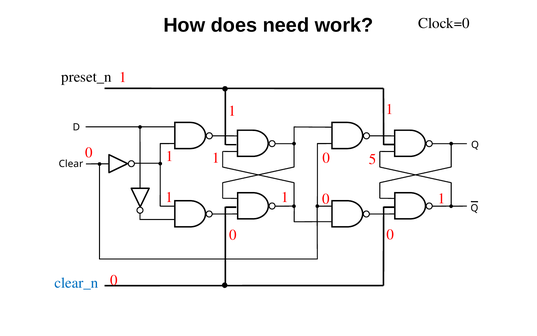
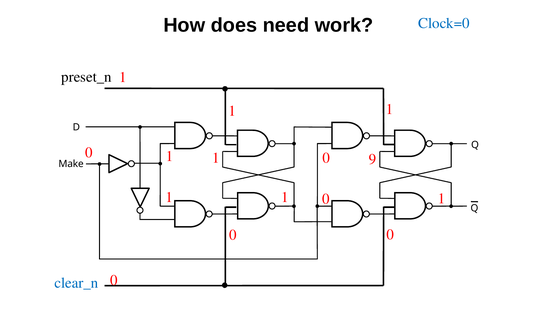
Clock=0 colour: black -> blue (444, 23)
5: 5 -> 9 (373, 159)
Clear: Clear -> Make (71, 164)
